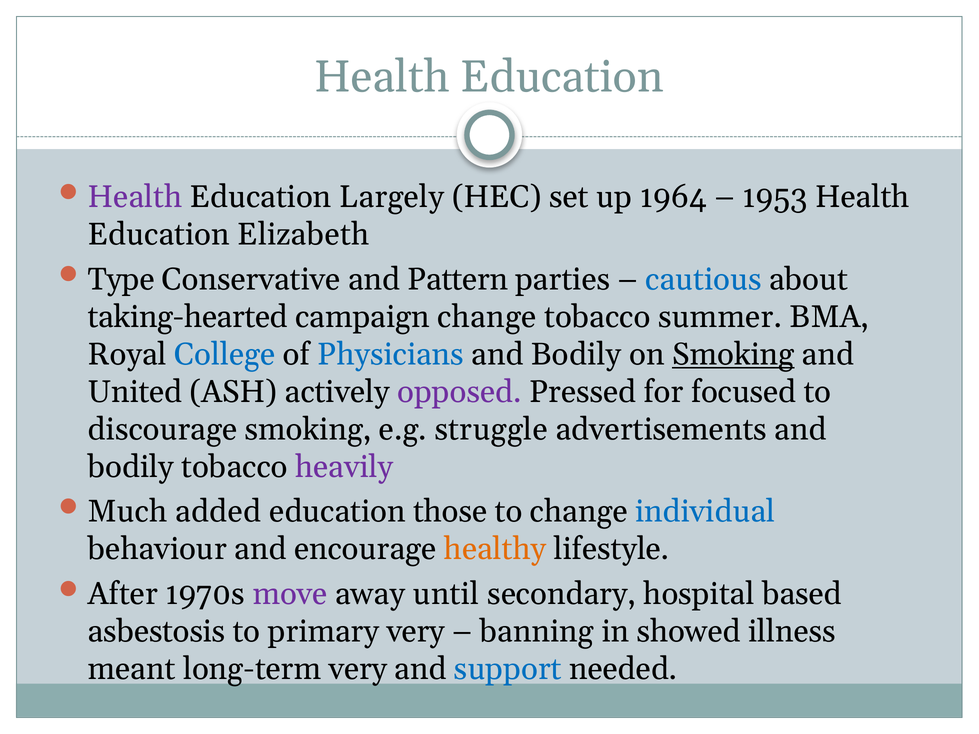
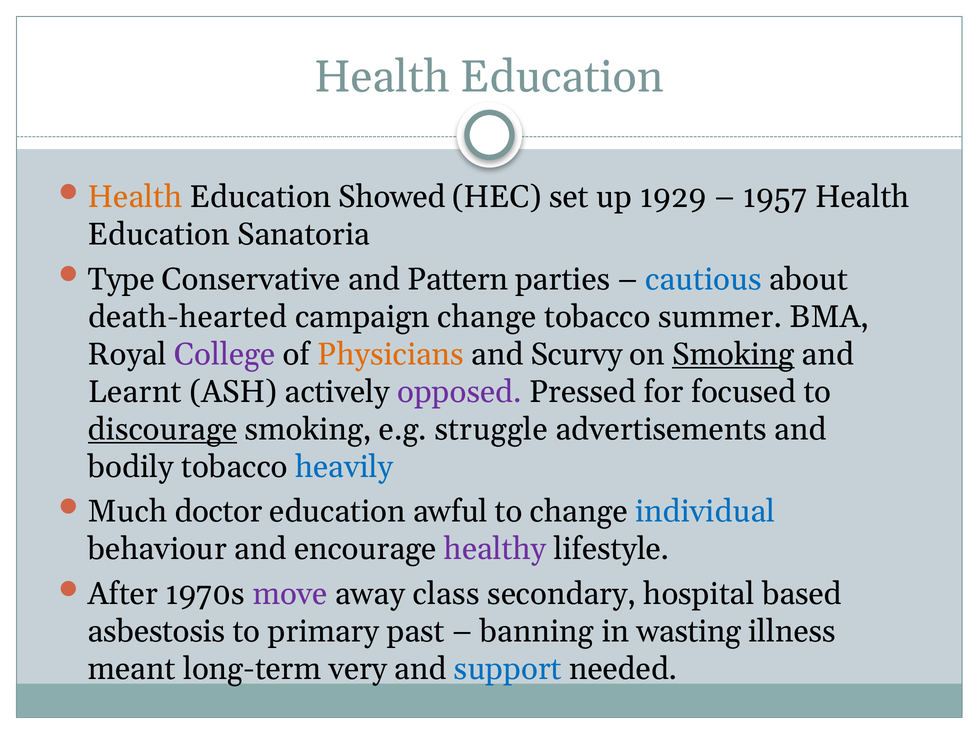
Health colour: purple -> orange (135, 197)
Largely: Largely -> Showed (392, 197)
1964: 1964 -> 1929 (673, 197)
1953: 1953 -> 1957 (775, 197)
Elizabeth: Elizabeth -> Sanatoria (304, 235)
taking-hearted: taking-hearted -> death-hearted (188, 317)
College colour: blue -> purple (225, 354)
Physicians colour: blue -> orange (391, 354)
Bodily: Bodily -> Scurvy (577, 354)
United: United -> Learnt (135, 392)
discourage underline: none -> present (163, 429)
heavily colour: purple -> blue (344, 467)
added: added -> doctor (218, 512)
those: those -> awful (450, 512)
healthy colour: orange -> purple (495, 549)
until: until -> class (446, 594)
primary very: very -> past (416, 632)
showed: showed -> wasting (689, 632)
